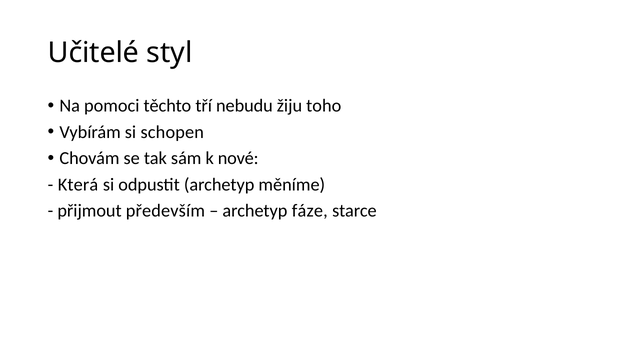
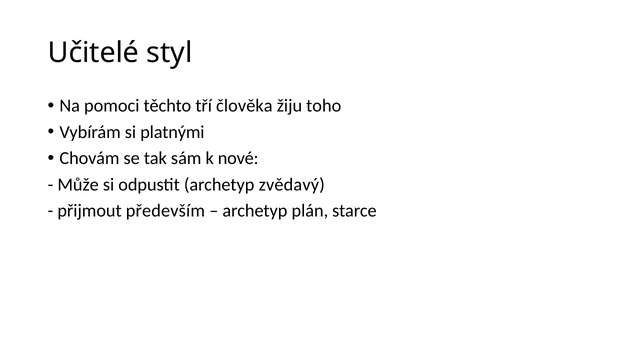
nebudu: nebudu -> člověka (244, 106)
schopen: schopen -> platnými (172, 132)
Která: Která -> Může (78, 185)
měníme: měníme -> zvědavý (292, 185)
fáze: fáze -> plán (310, 211)
